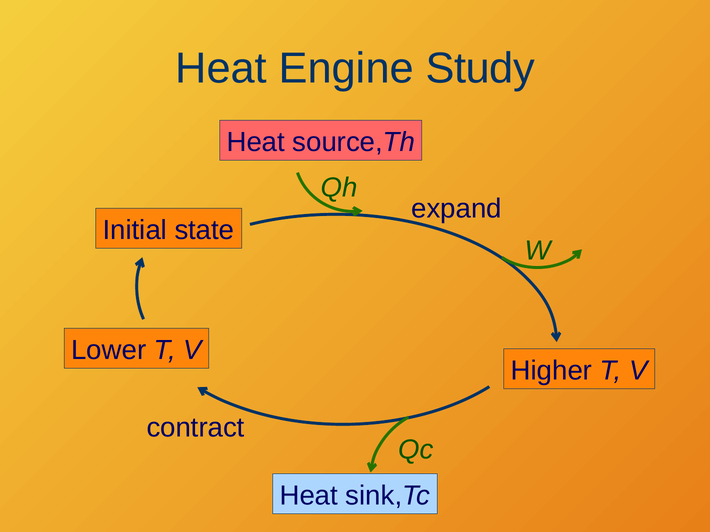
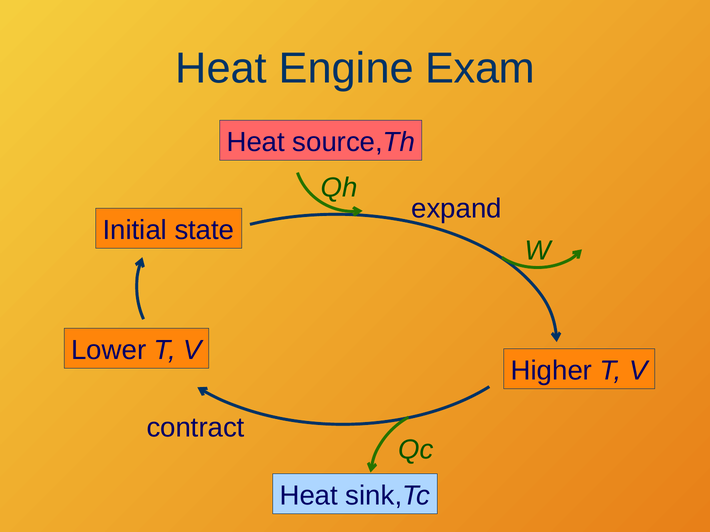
Study: Study -> Exam (480, 69)
